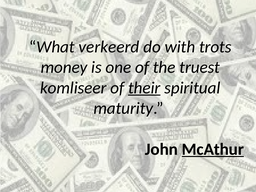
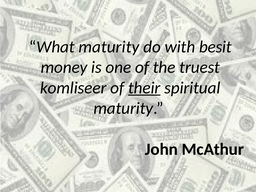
What verkeerd: verkeerd -> maturity (109, 47)
trots: trots -> besit (215, 47)
McAthur underline: present -> none (213, 149)
